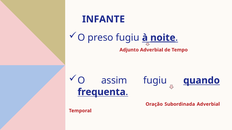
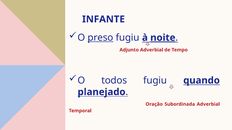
preso underline: none -> present (100, 38)
assim: assim -> todos (114, 81)
frequenta: frequenta -> planejado (102, 92)
